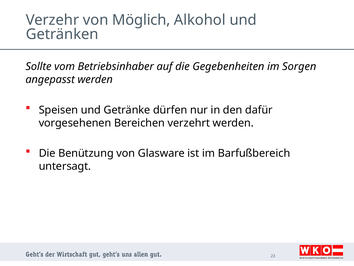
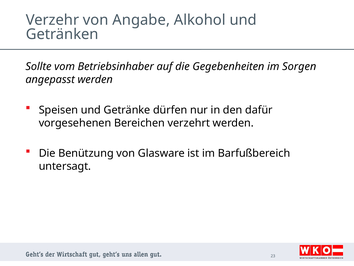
Möglich: Möglich -> Angabe (141, 20)
